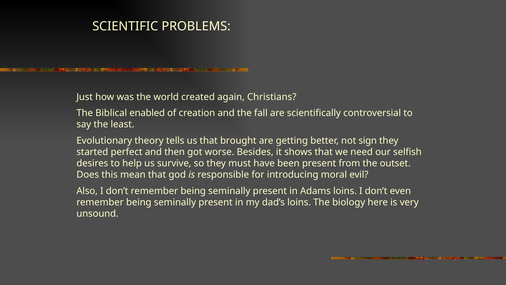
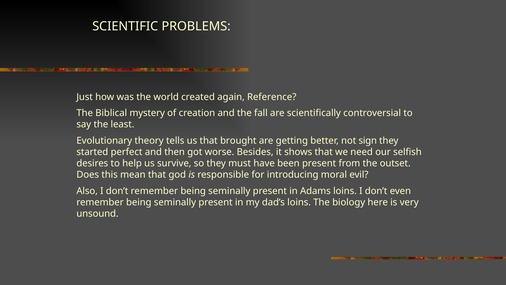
Christians: Christians -> Reference (272, 97)
enabled: enabled -> mystery (147, 113)
